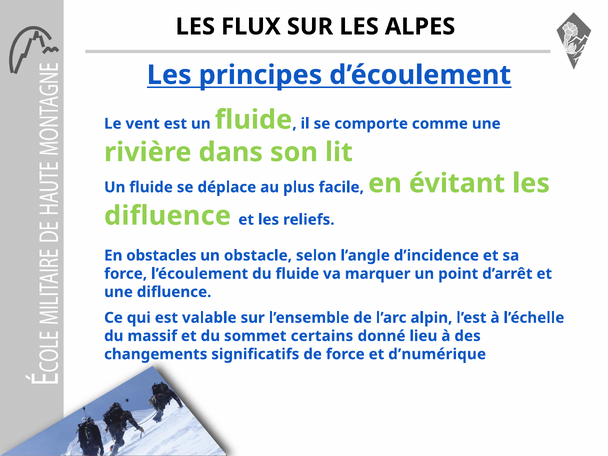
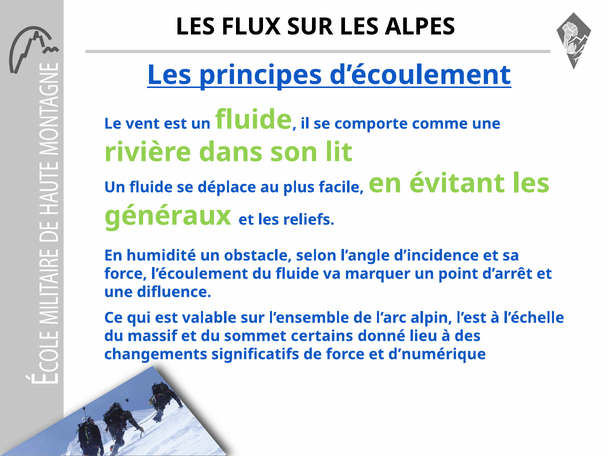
difluence: difluence -> généraux (168, 216)
obstacles: obstacles -> humidité (161, 256)
